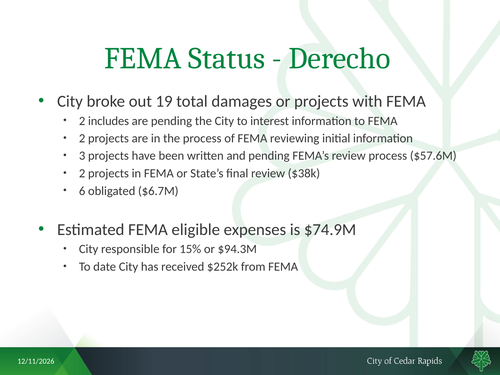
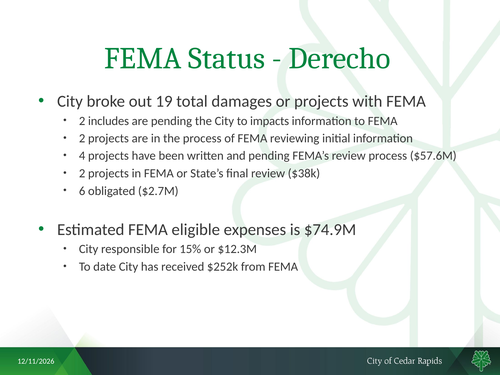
interest: interest -> impacts (270, 121)
3: 3 -> 4 (82, 156)
$6.7M: $6.7M -> $2.7M (158, 191)
$94.3M: $94.3M -> $12.3M (237, 249)
